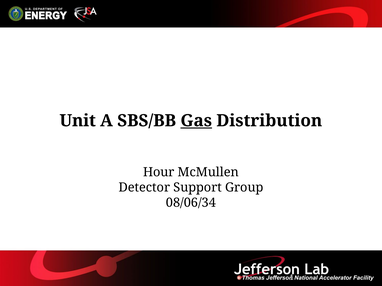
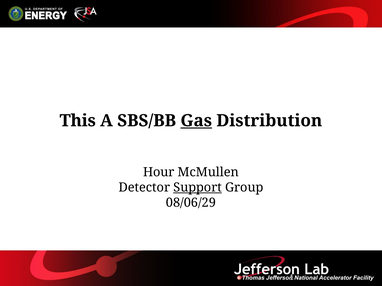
Unit: Unit -> This (78, 121)
Support underline: none -> present (198, 188)
08/06/34: 08/06/34 -> 08/06/29 (191, 203)
